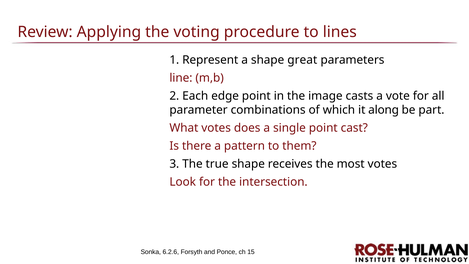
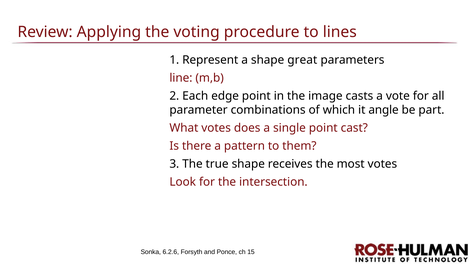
along: along -> angle (384, 110)
